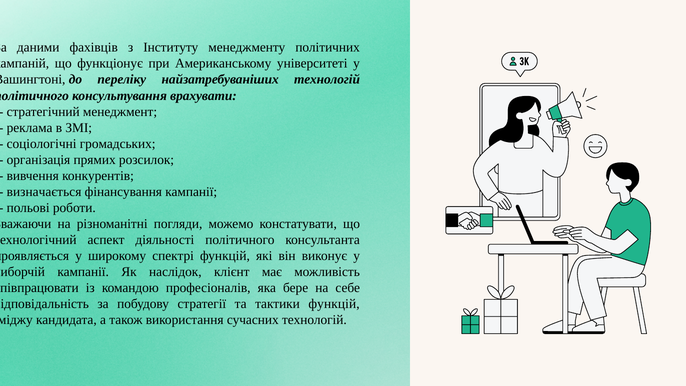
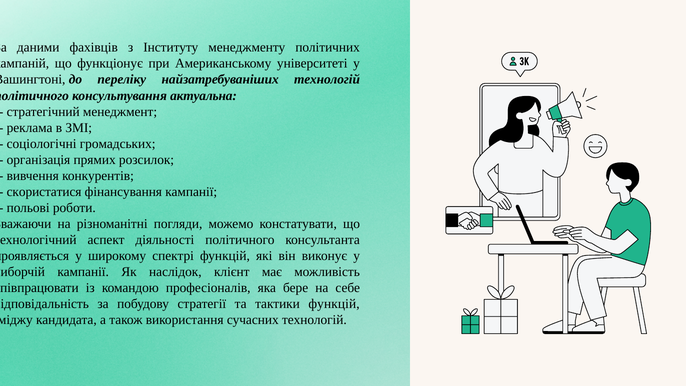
врахувати: врахувати -> актуальна (204, 96)
визначається: визначається -> скористатися (44, 192)
